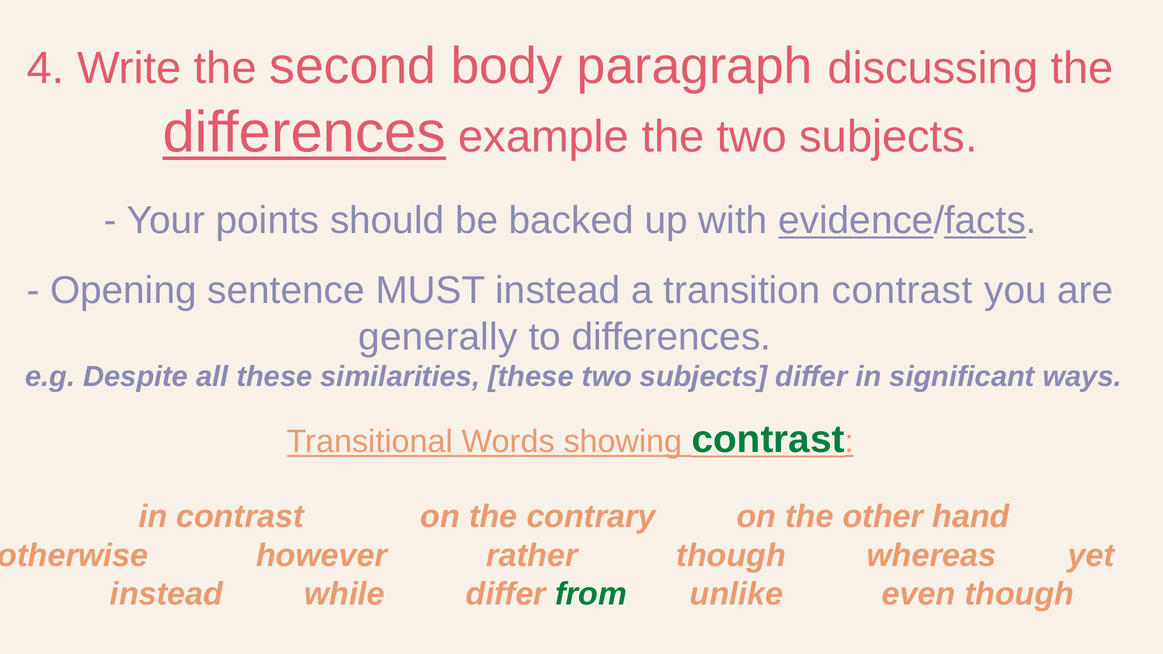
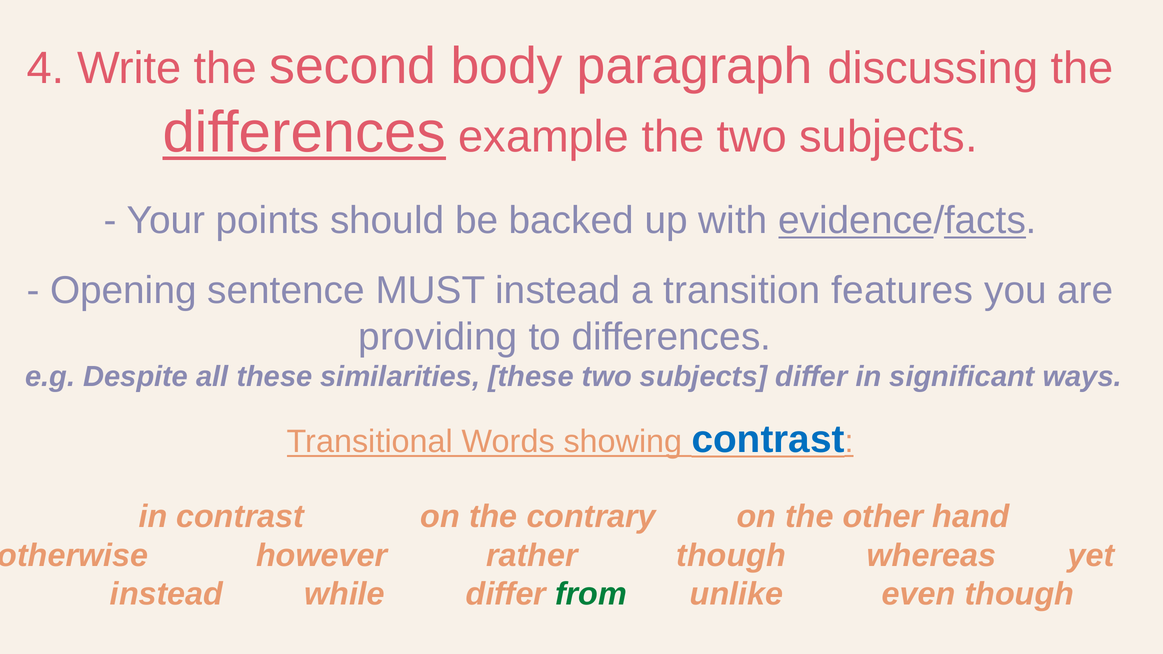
transition contrast: contrast -> features (902, 290)
generally: generally -> providing (438, 337)
contrast colour: green -> blue (768, 440)
